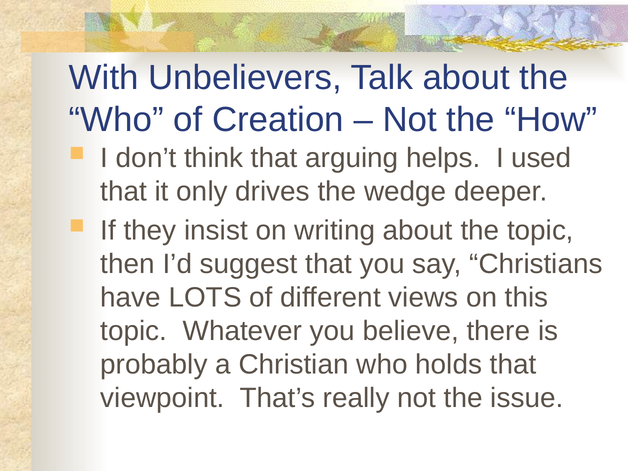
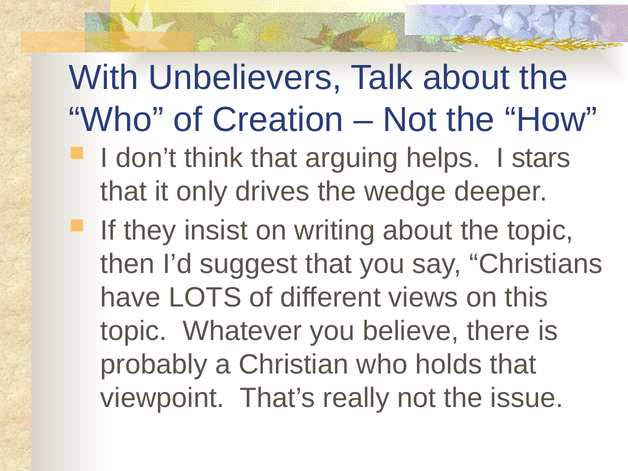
used: used -> stars (541, 158)
